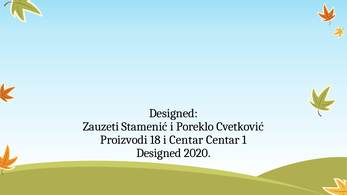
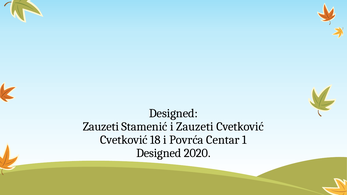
i Poreklo: Poreklo -> Zauzeti (195, 127)
Proizvodi: Proizvodi -> Cvetković (124, 140)
i Centar: Centar -> Povrća (186, 140)
